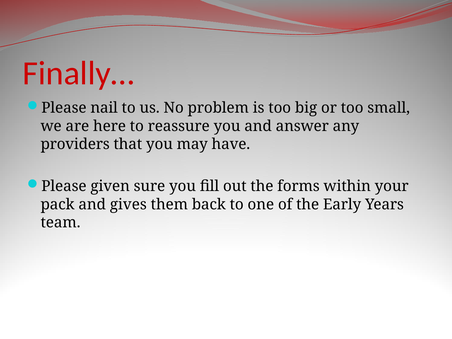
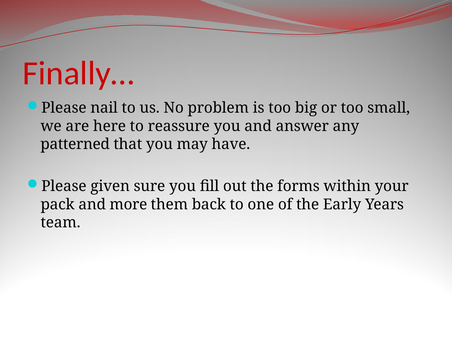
providers: providers -> patterned (75, 144)
gives: gives -> more (128, 204)
